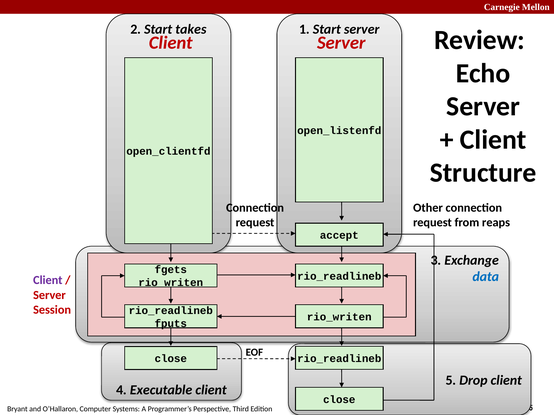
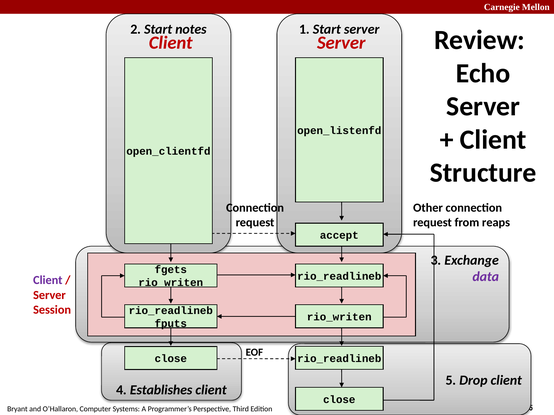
takes: takes -> notes (191, 29)
data colour: blue -> purple (486, 277)
Executable: Executable -> Establishes (161, 391)
